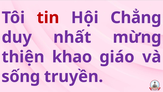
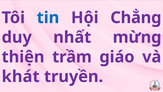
tin colour: red -> blue (48, 18)
khao: khao -> trầm (72, 57)
sống: sống -> khát (21, 76)
